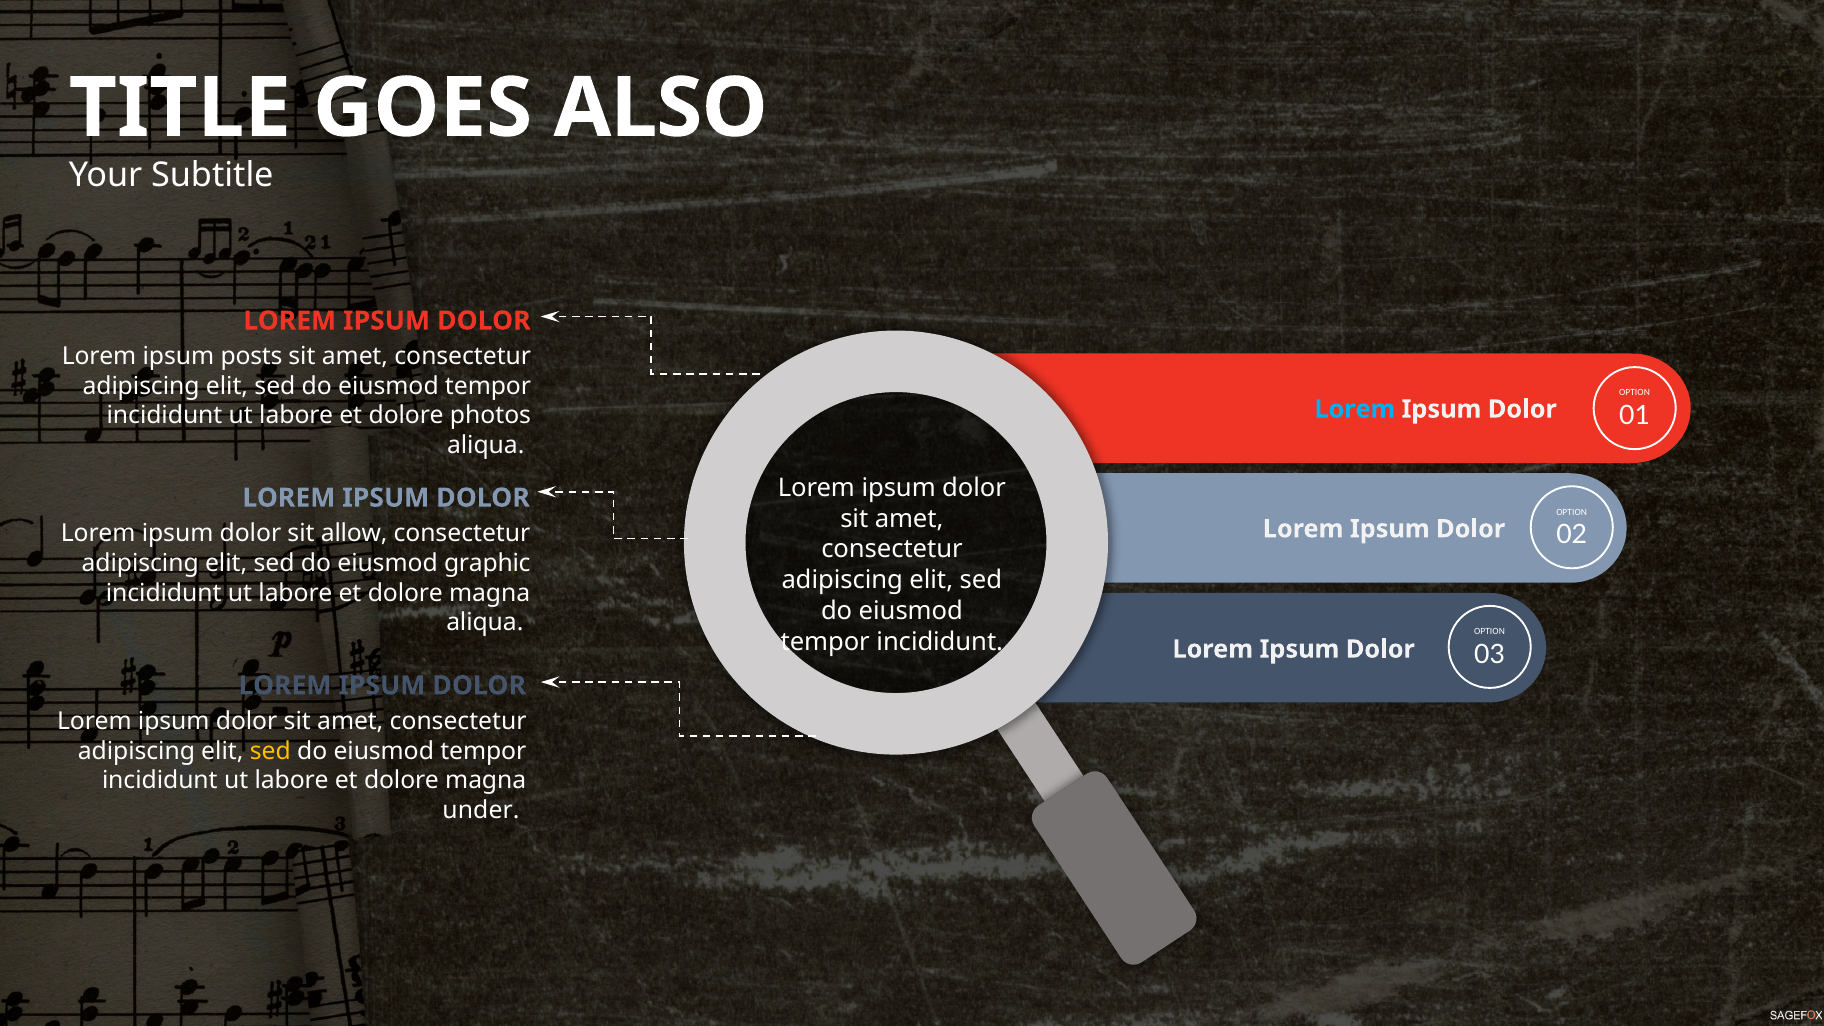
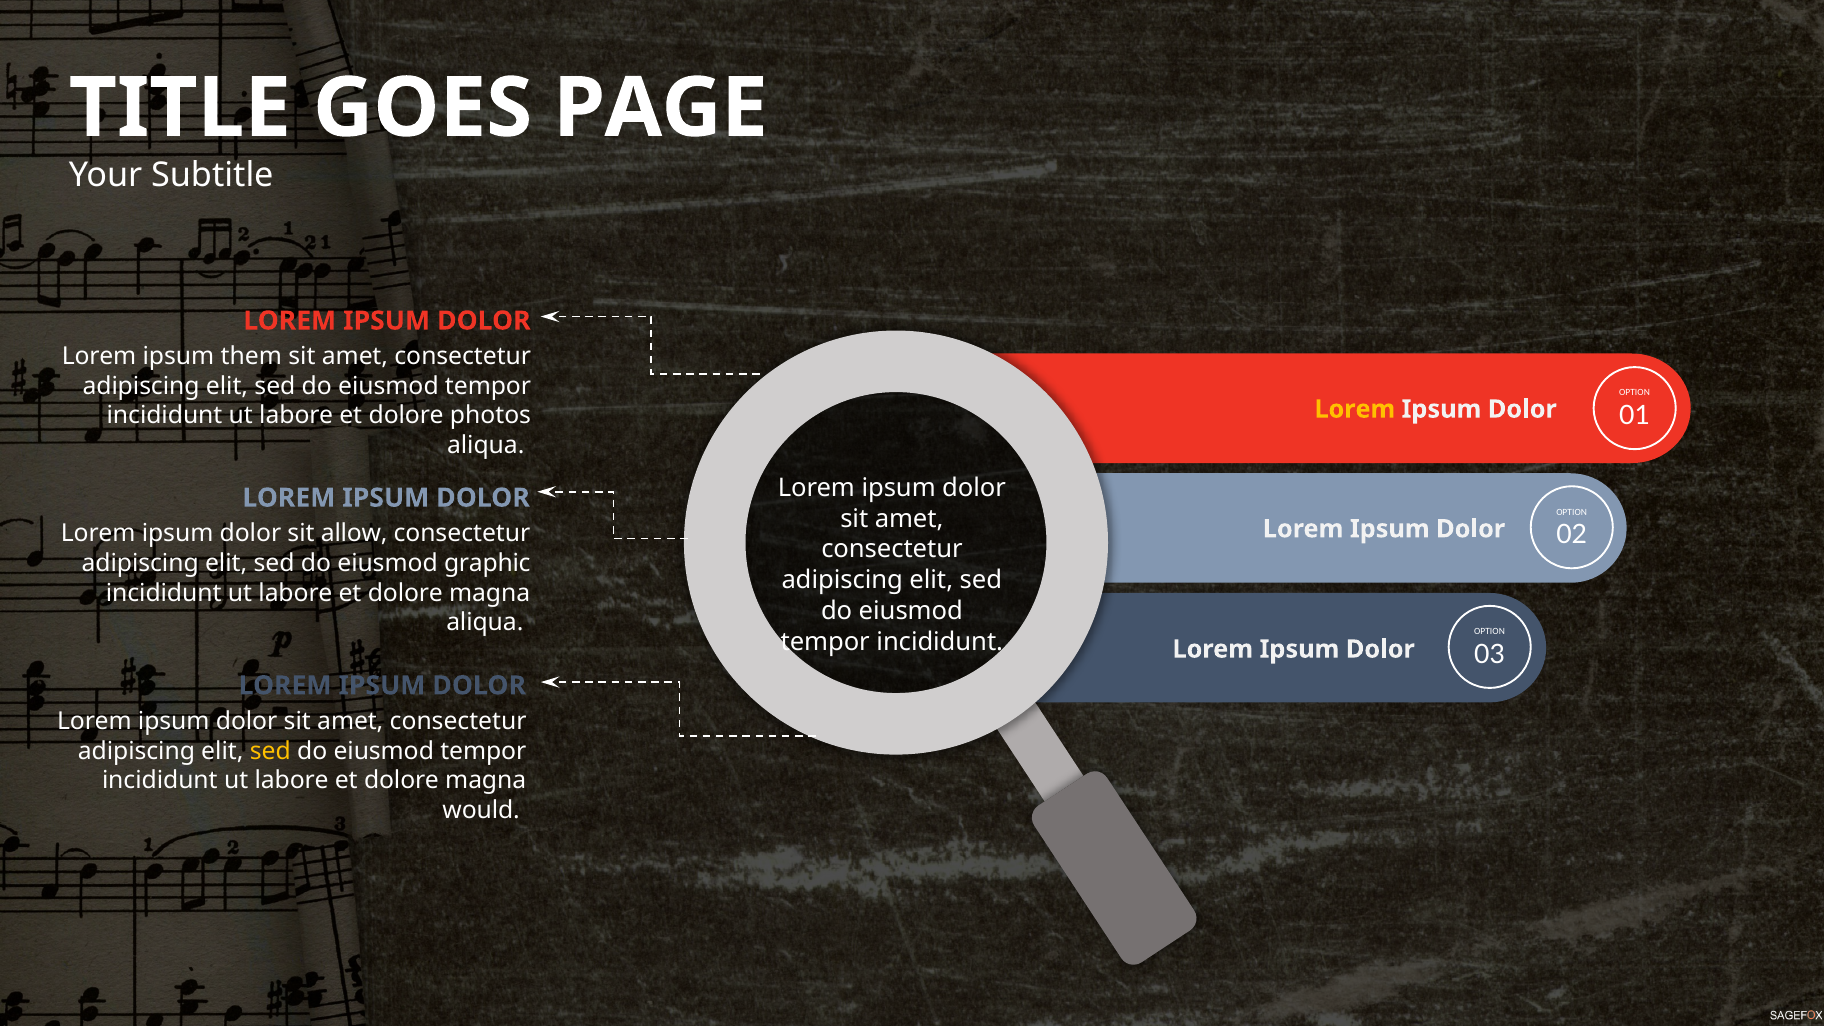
ALSO: ALSO -> PAGE (661, 108)
posts: posts -> them (251, 356)
Lorem colour: light blue -> yellow (1355, 409)
under: under -> would (481, 810)
